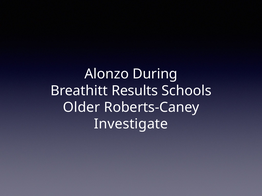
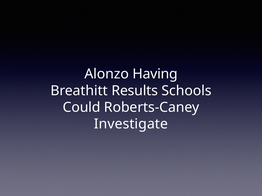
During: During -> Having (155, 74)
Older: Older -> Could (82, 108)
